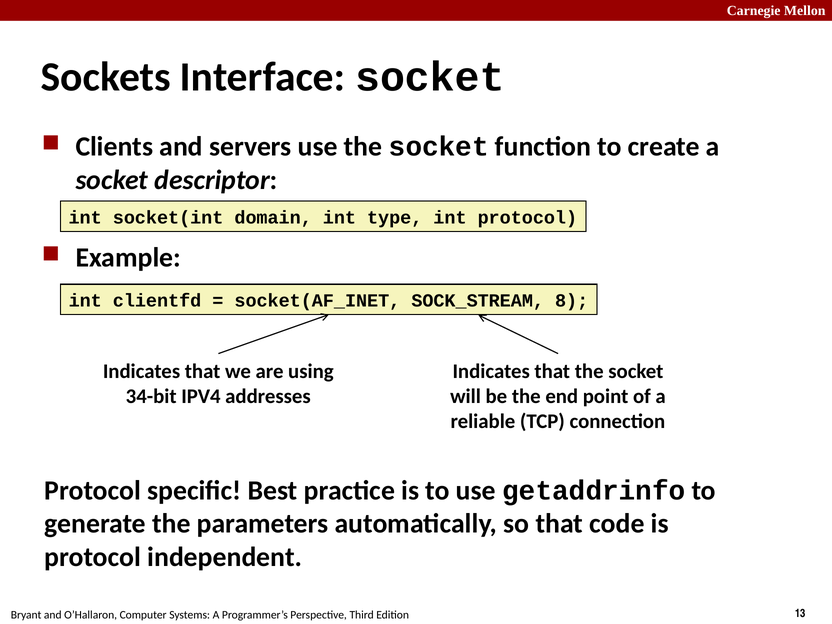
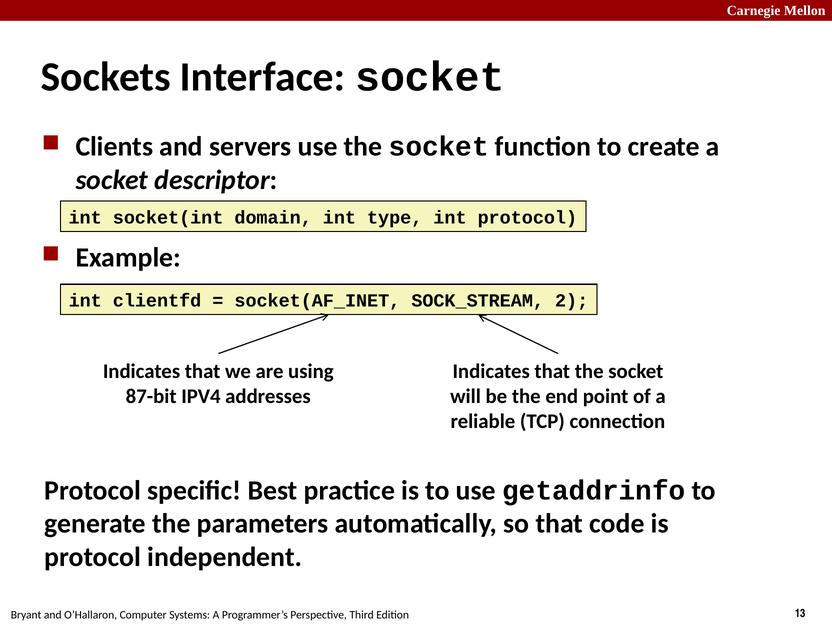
8: 8 -> 2 (572, 301)
34-bit: 34-bit -> 87-bit (151, 397)
